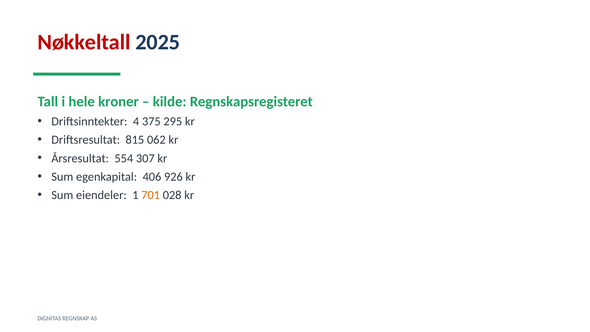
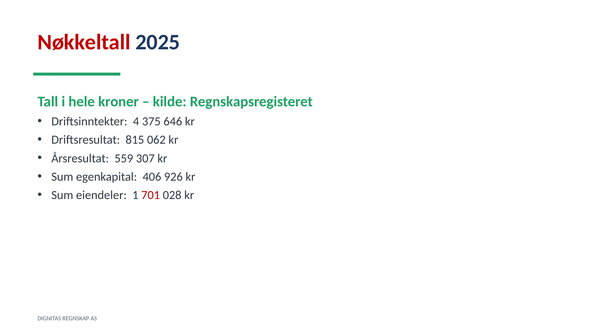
295: 295 -> 646 (173, 121)
554: 554 -> 559 (124, 158)
701 colour: orange -> red (151, 195)
